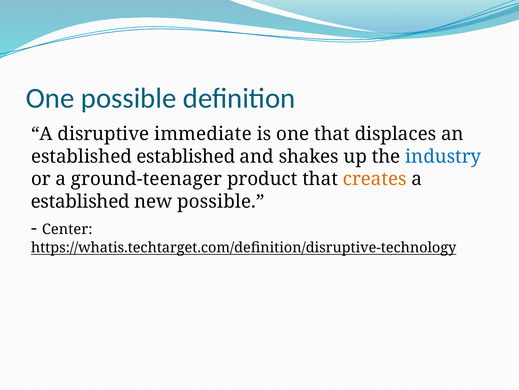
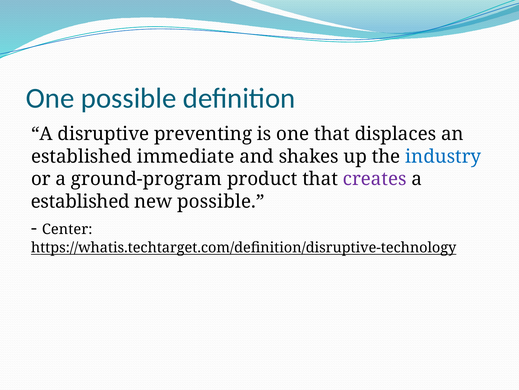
immediate: immediate -> preventing (203, 134)
established established: established -> immediate (186, 156)
ground-teenager: ground-teenager -> ground-program (146, 179)
creates colour: orange -> purple (375, 179)
